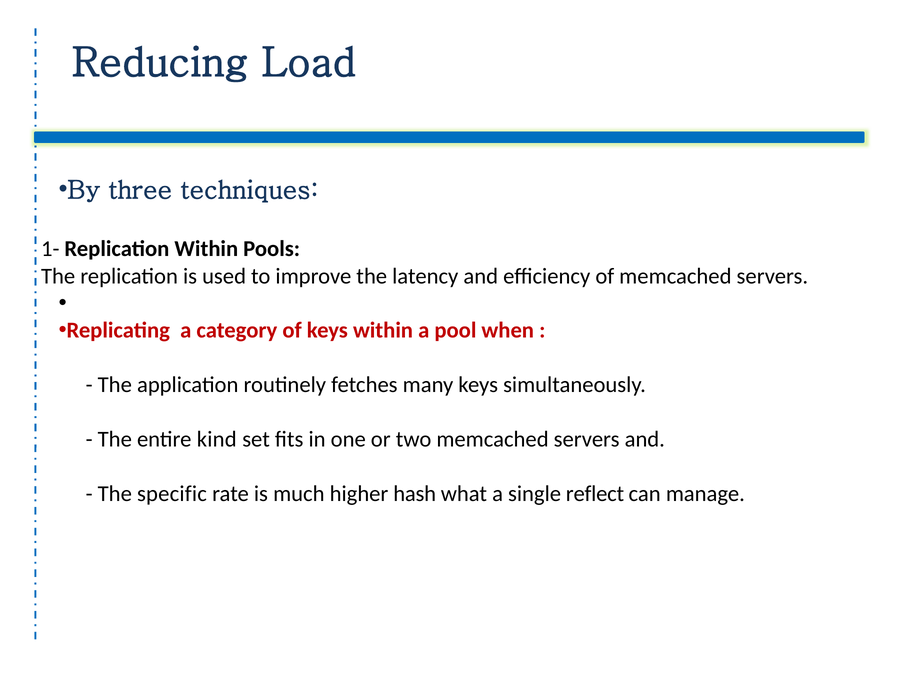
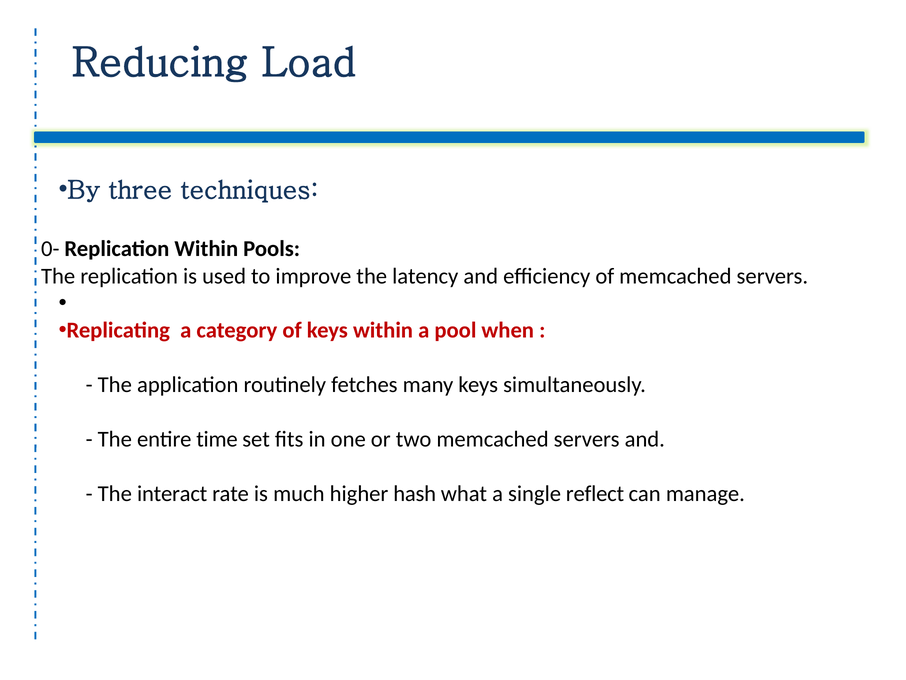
1-: 1- -> 0- (50, 249)
kind: kind -> time (217, 439)
specific: specific -> interact (172, 493)
